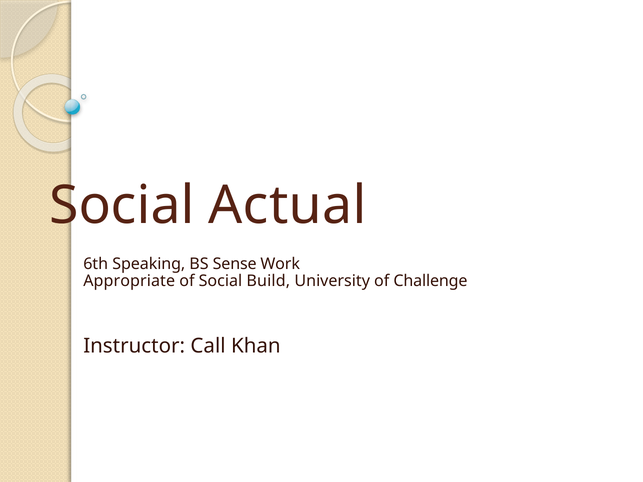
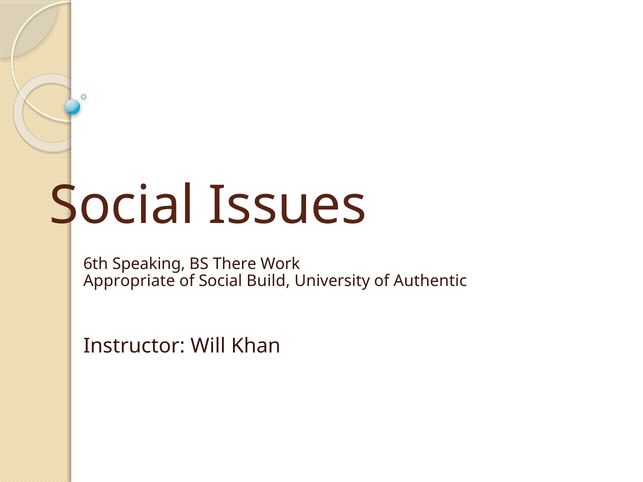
Actual: Actual -> Issues (288, 206)
Sense: Sense -> There (235, 264)
Challenge: Challenge -> Authentic (430, 281)
Call: Call -> Will (208, 346)
